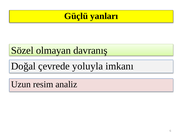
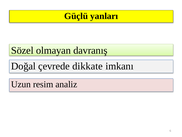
yoluyla: yoluyla -> dikkate (88, 66)
